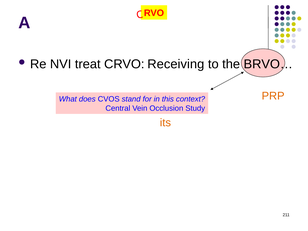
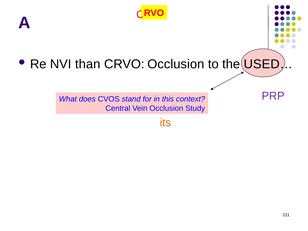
treat: treat -> than (88, 64)
CRVO Receiving: Receiving -> Occlusion (176, 64)
BRVO…: BRVO… -> USED… (268, 64)
PRP colour: orange -> purple (273, 96)
